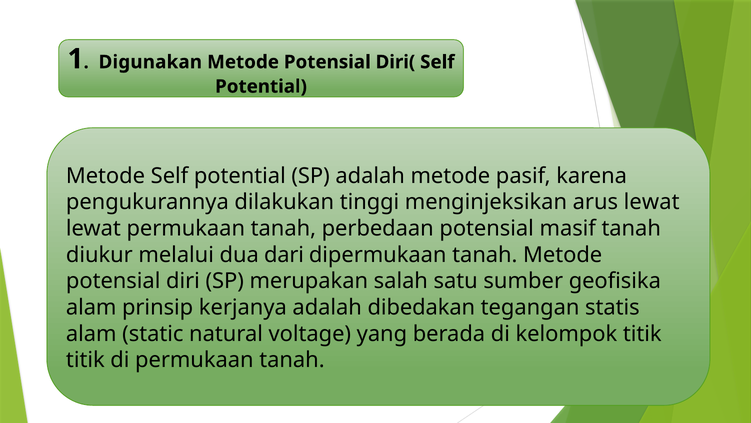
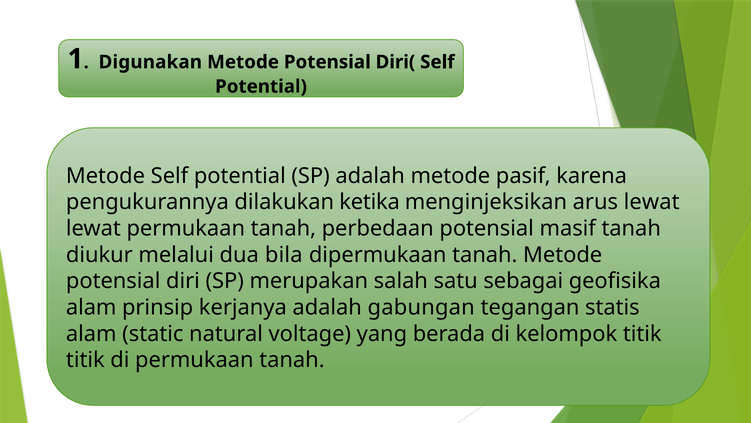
tinggi: tinggi -> ketika (370, 202)
dari: dari -> bila (284, 255)
sumber: sumber -> sebagai (523, 281)
dibedakan: dibedakan -> gabungan (421, 307)
